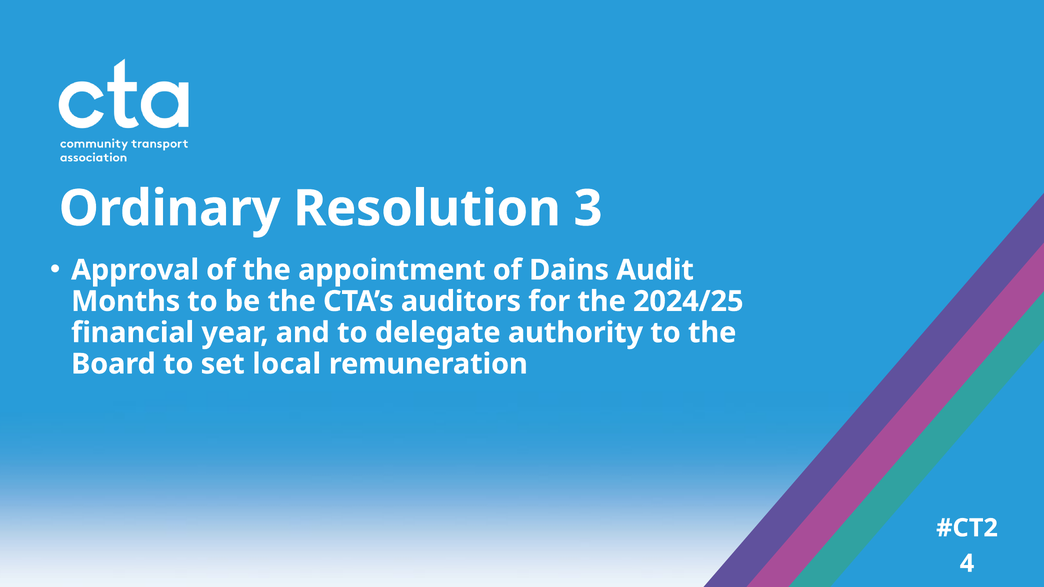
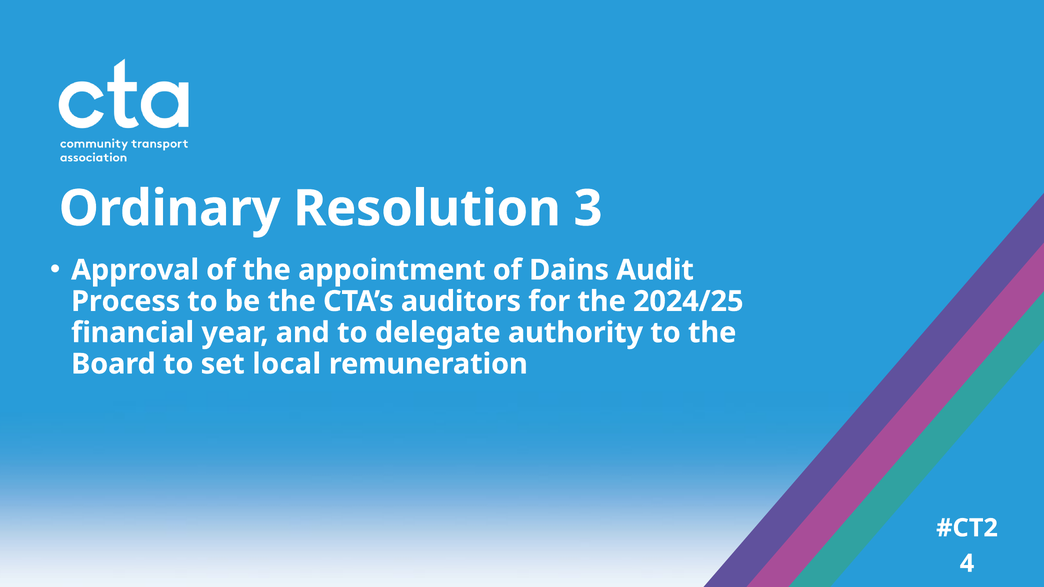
Months: Months -> Process (126, 301)
